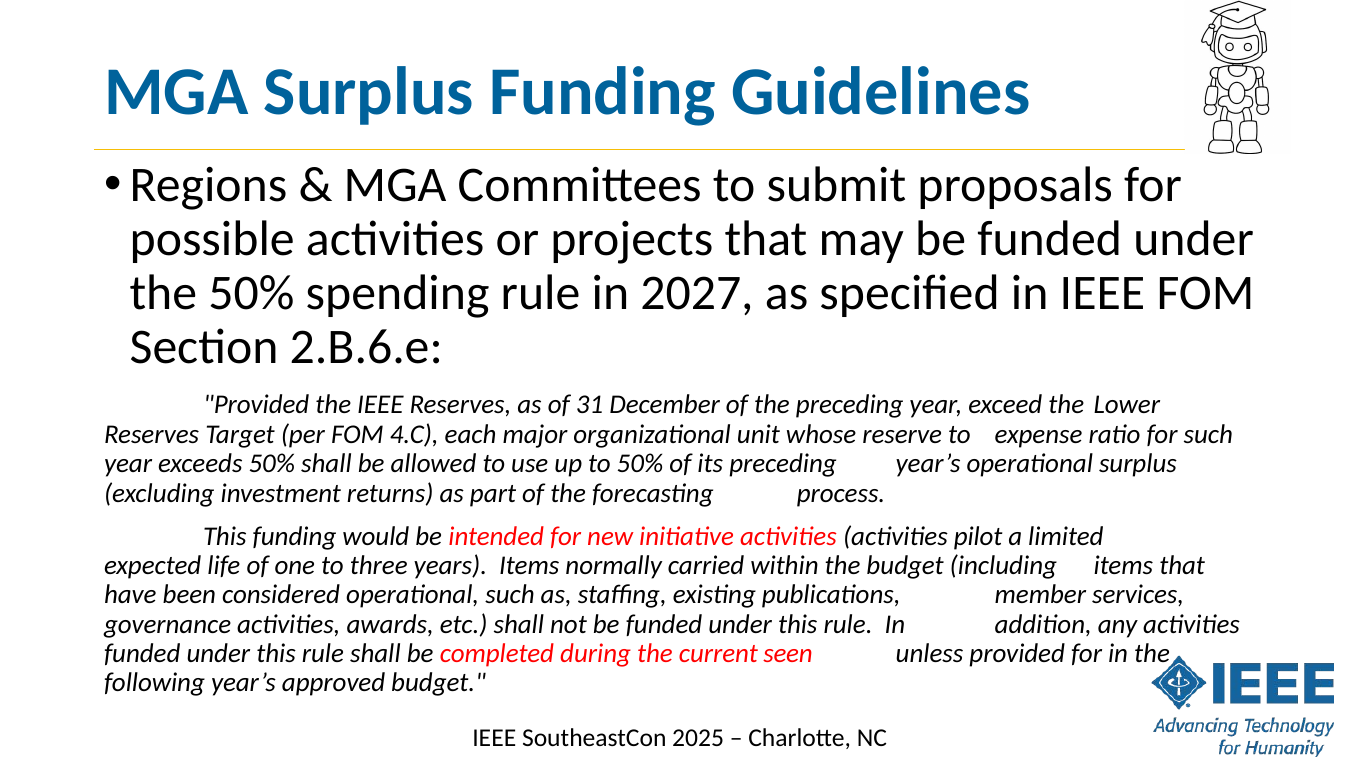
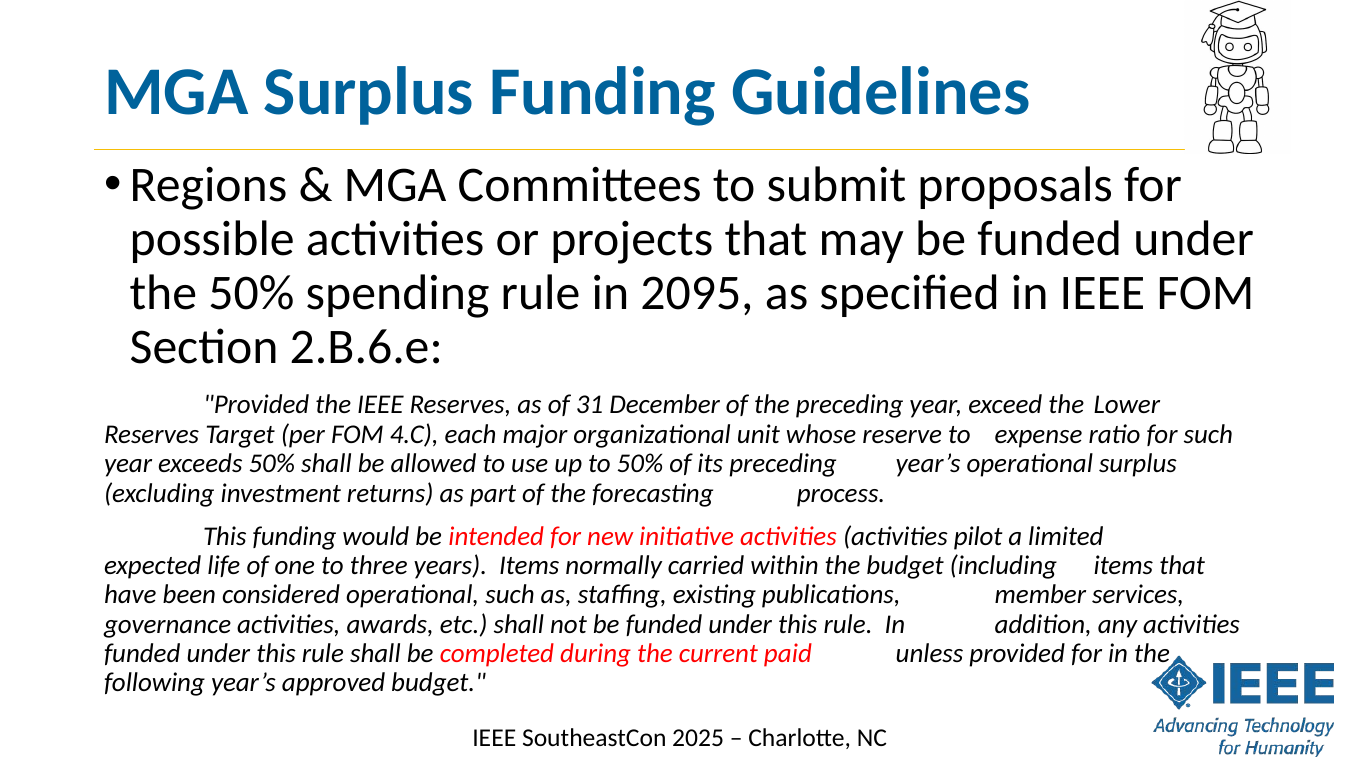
2027: 2027 -> 2095 (697, 293)
seen: seen -> paid (788, 653)
